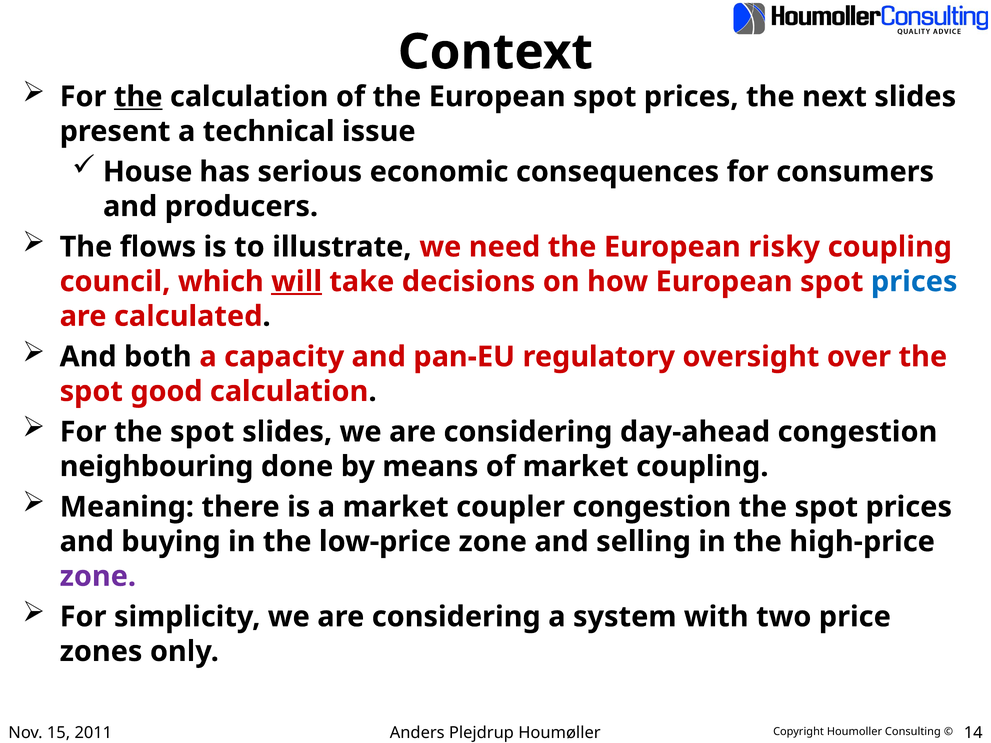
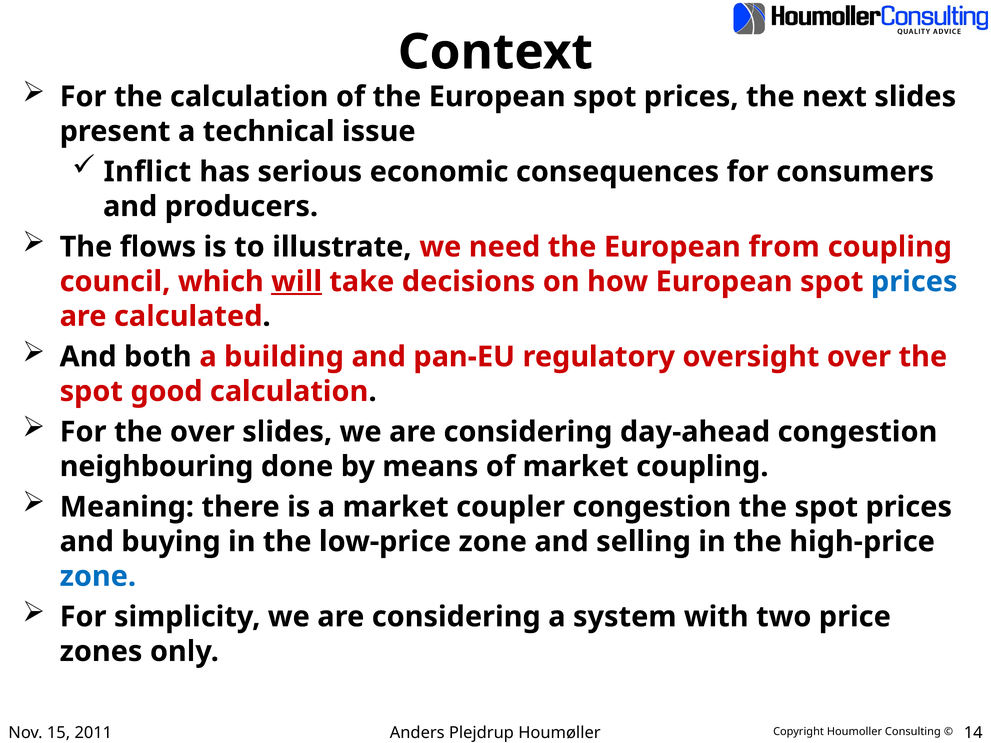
the underline: present -> none (138, 97)
House: House -> Inflict (147, 172)
risky: risky -> from (784, 247)
capacity: capacity -> building (284, 357)
For the spot: spot -> over (202, 432)
zone colour: purple -> blue (98, 577)
